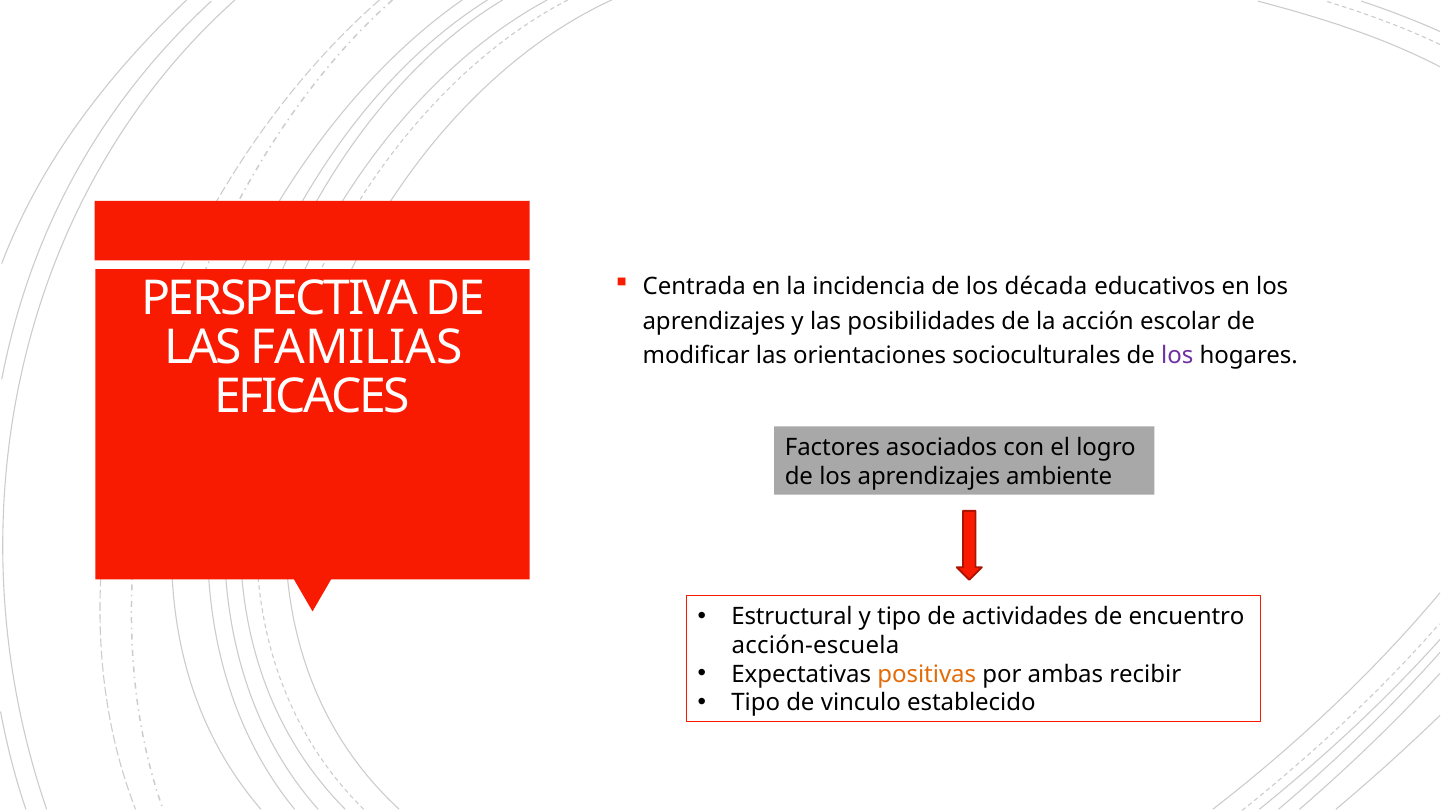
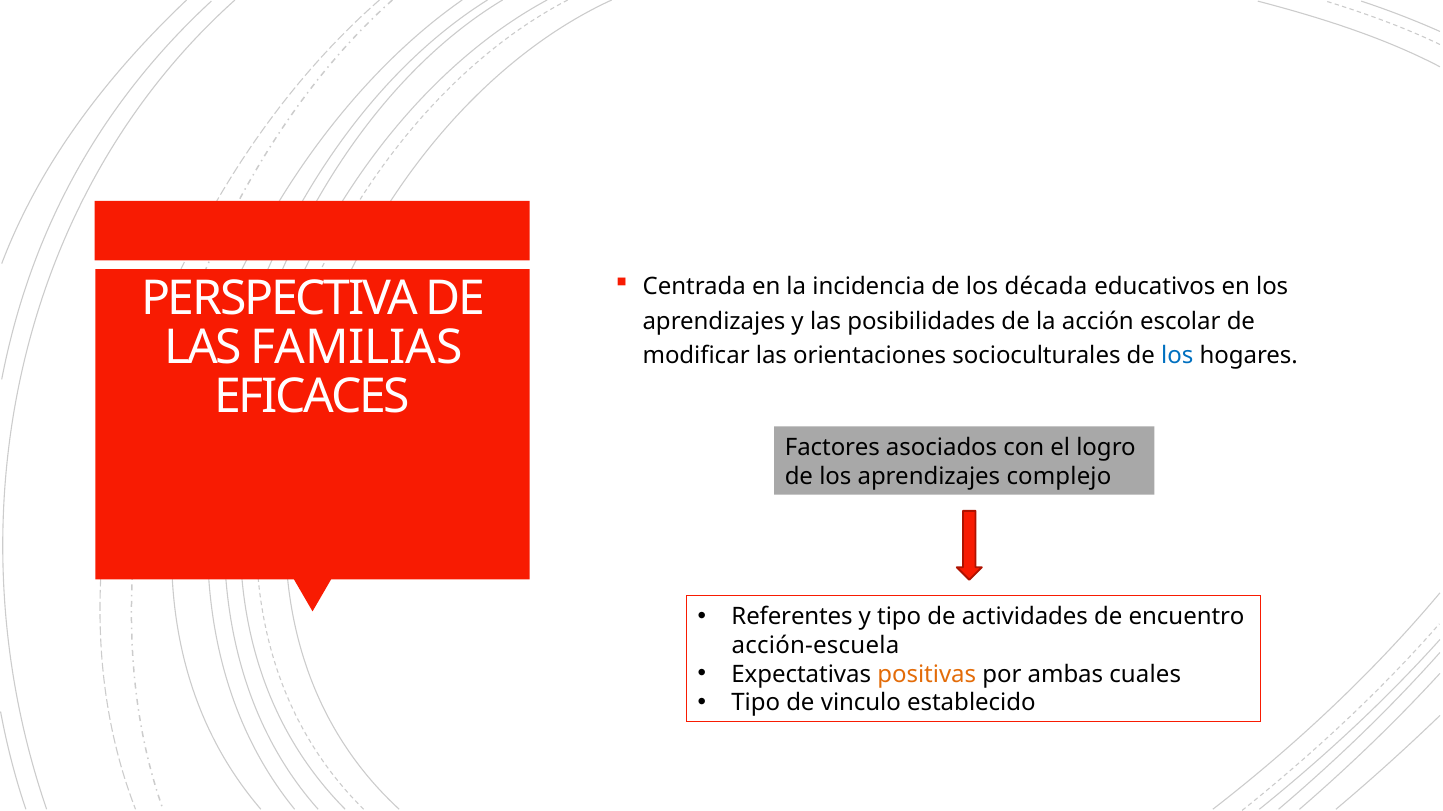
los colour: purple -> blue (1177, 356)
ambiente: ambiente -> complejo (1059, 477)
Estructural: Estructural -> Referentes (792, 617)
recibir: recibir -> cuales (1145, 675)
